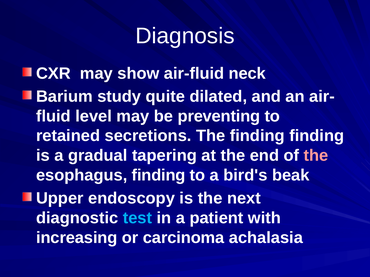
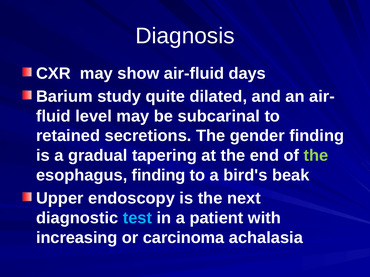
neck: neck -> days (247, 74)
preventing: preventing -> subcarinal (219, 116)
The finding: finding -> gender (257, 136)
the colour: pink -> light green (316, 156)
